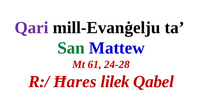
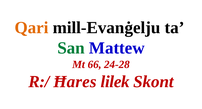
Qari colour: purple -> orange (32, 28)
61: 61 -> 66 (95, 64)
Qabel: Qabel -> Skont (153, 81)
